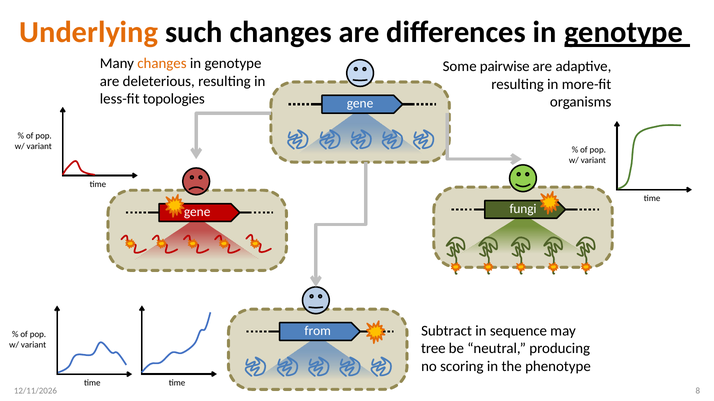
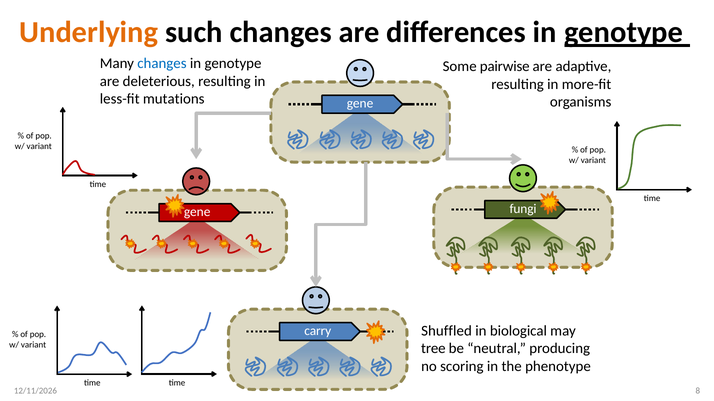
changes colour: orange -> blue (162, 63)
topologies: topologies -> mutations (174, 99)
Subtract: Subtract -> Shuffled (446, 331)
sequence: sequence -> biological (518, 331)
from: from -> carry (318, 331)
